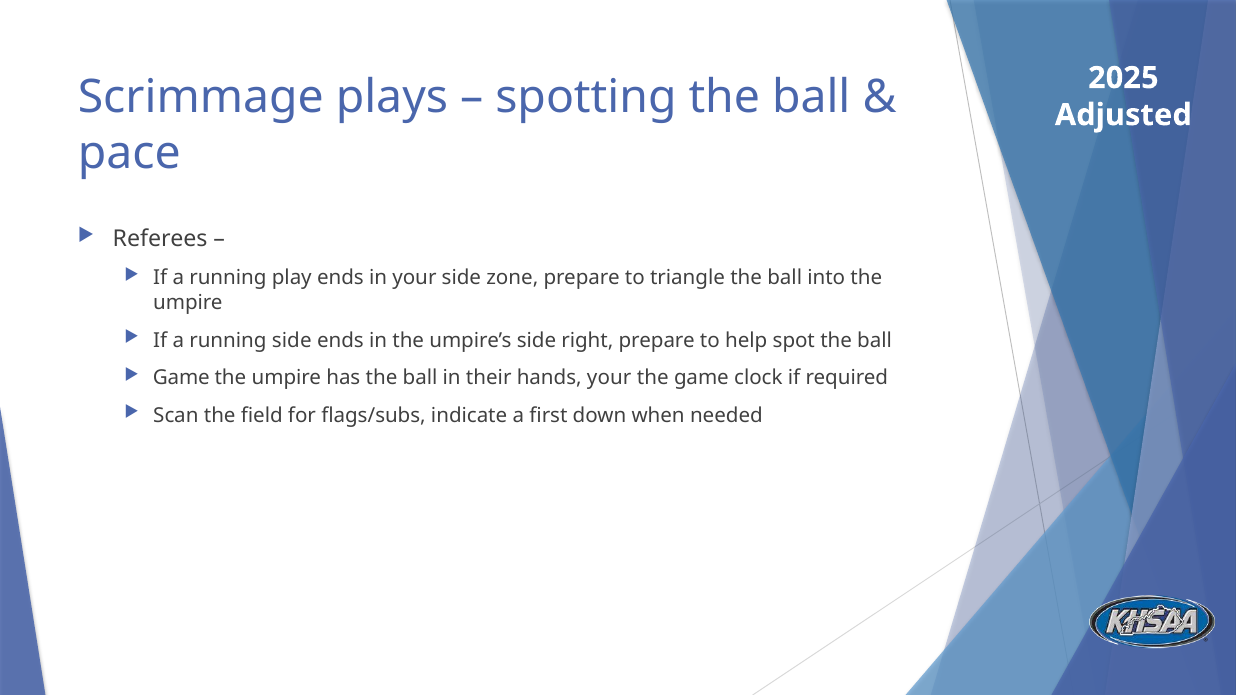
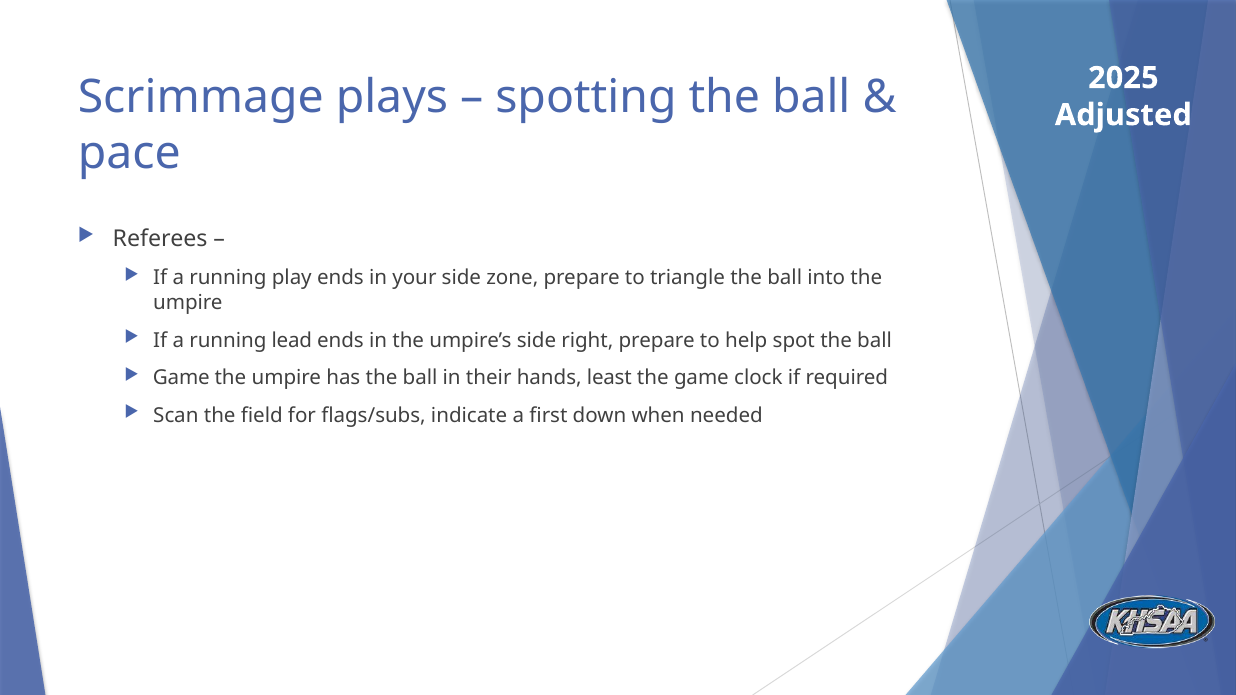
running side: side -> lead (292, 340)
hands your: your -> least (609, 378)
